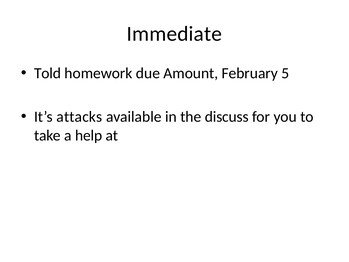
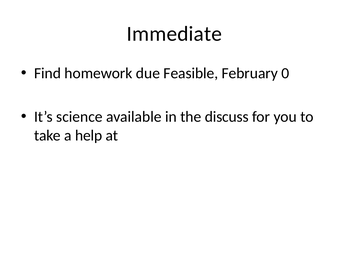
Told: Told -> Find (47, 73)
Amount: Amount -> Feasible (191, 73)
5: 5 -> 0 (285, 73)
attacks: attacks -> science (79, 117)
